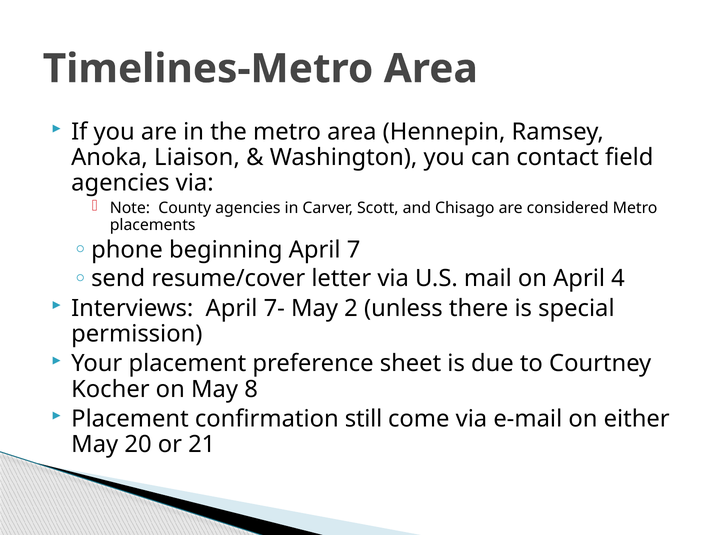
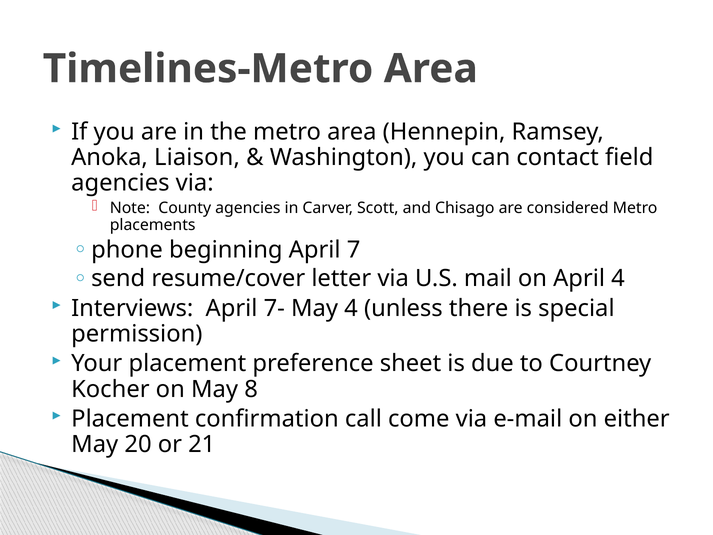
May 2: 2 -> 4 (351, 308)
still: still -> call (363, 419)
